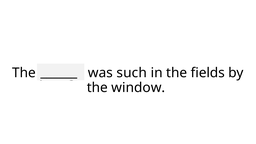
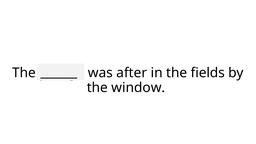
such: such -> after (132, 73)
